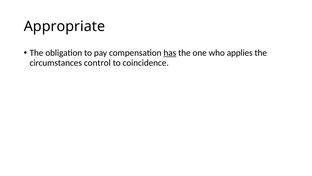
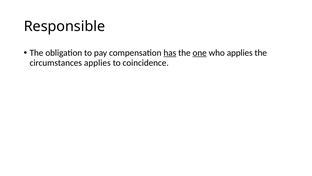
Appropriate: Appropriate -> Responsible (64, 26)
one underline: none -> present (200, 53)
circumstances control: control -> applies (97, 63)
